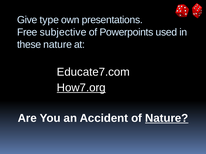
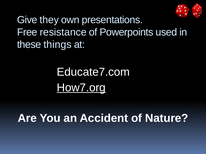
type: type -> they (49, 20)
subjective: subjective -> resistance (63, 32)
these nature: nature -> things (58, 45)
Nature underline: present -> none (167, 119)
